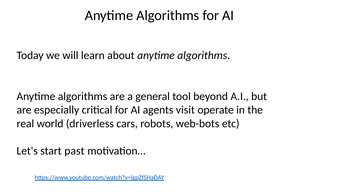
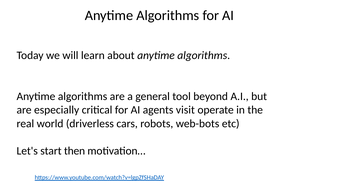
past: past -> then (75, 151)
